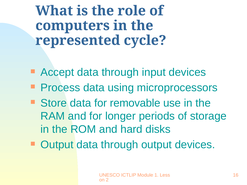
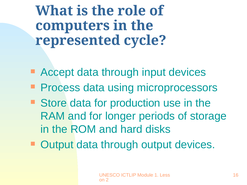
removable: removable -> production (135, 103)
